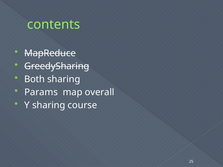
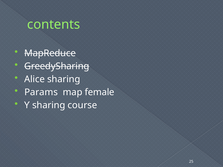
Both: Both -> Alice (35, 79)
overall: overall -> female (100, 92)
